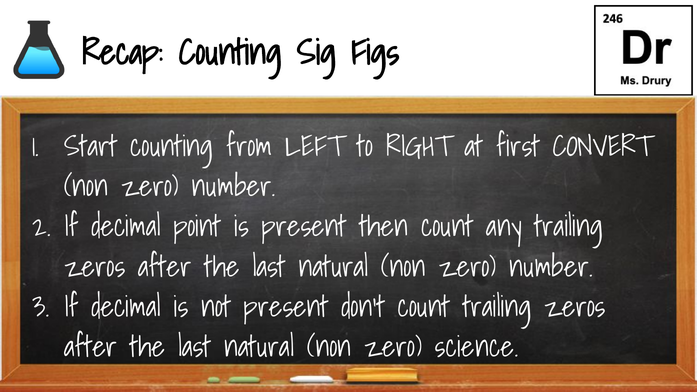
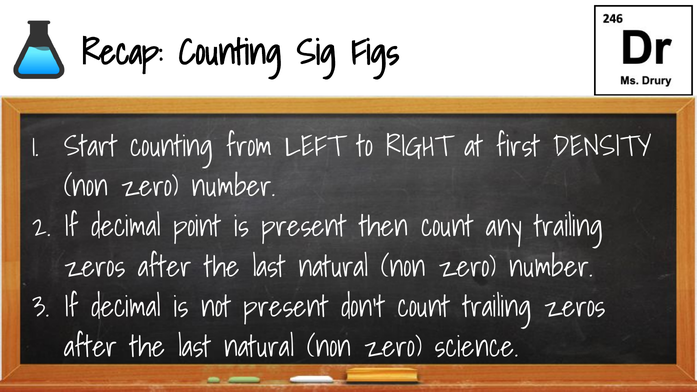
CONVERT: CONVERT -> DENSITY (602, 147)
